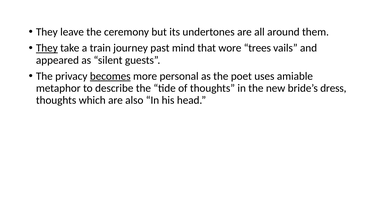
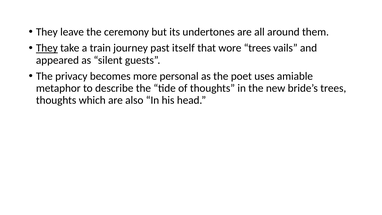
mind: mind -> itself (183, 48)
becomes underline: present -> none (110, 76)
bride’s dress: dress -> trees (333, 88)
